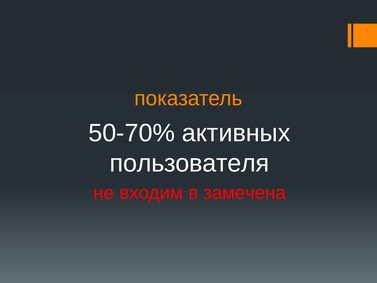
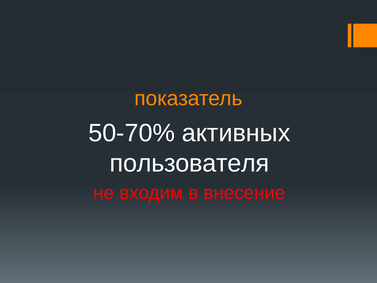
замечена: замечена -> внесение (245, 193)
